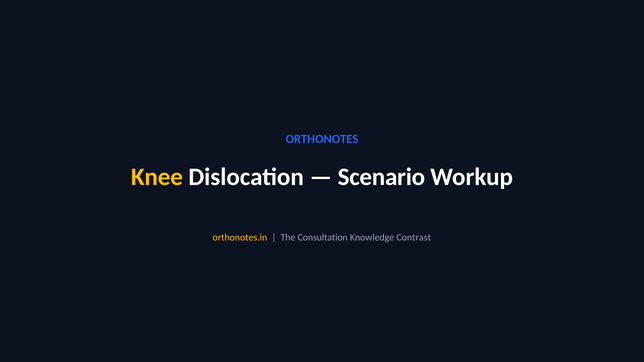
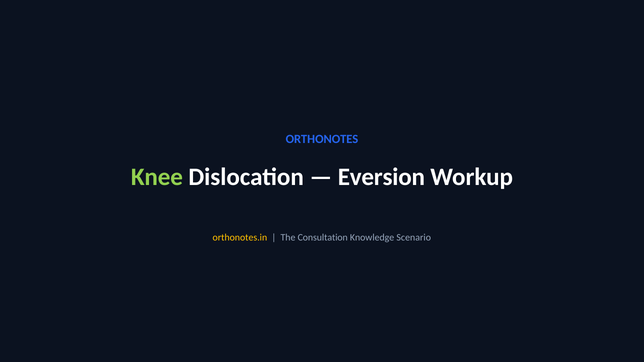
Knee colour: yellow -> light green (157, 177)
Scenario: Scenario -> Eversion (381, 177)
Contrast: Contrast -> Scenario (414, 238)
